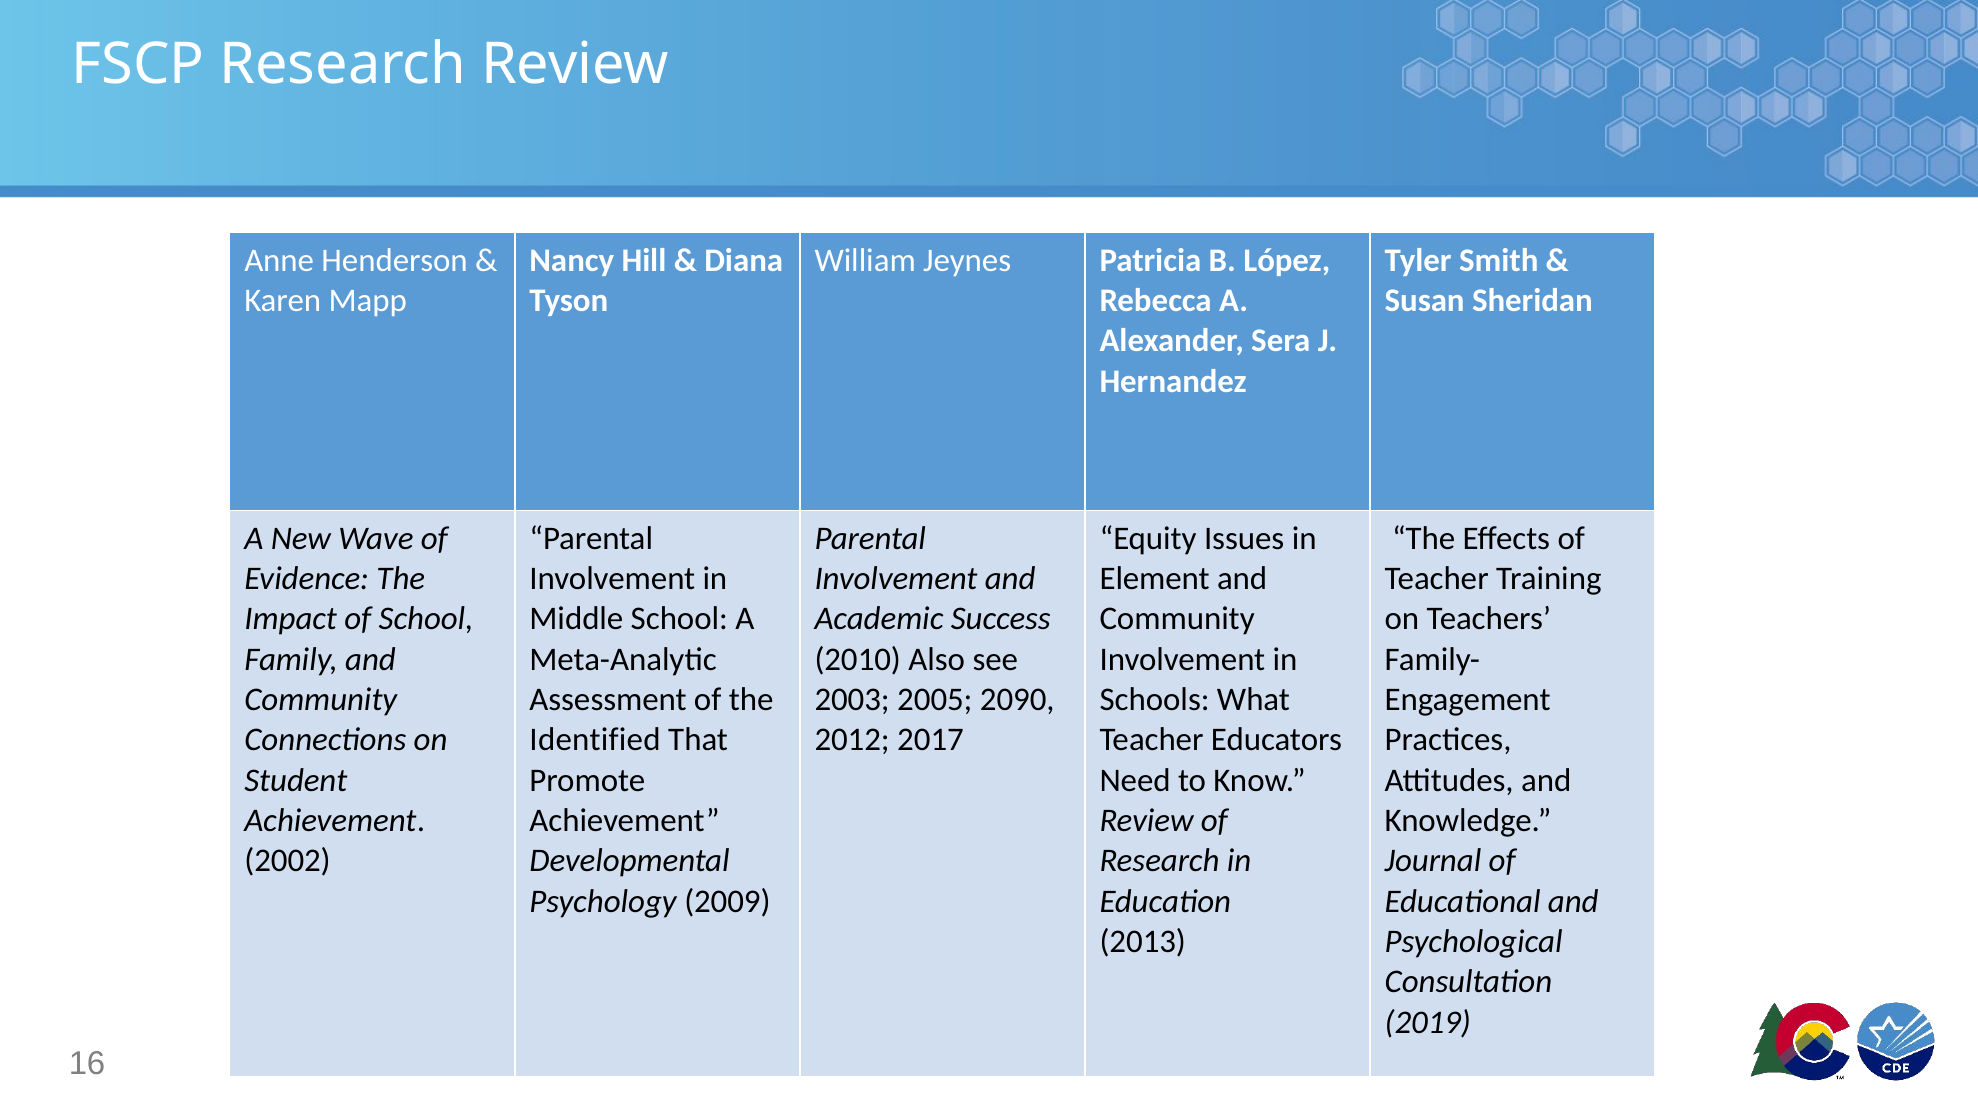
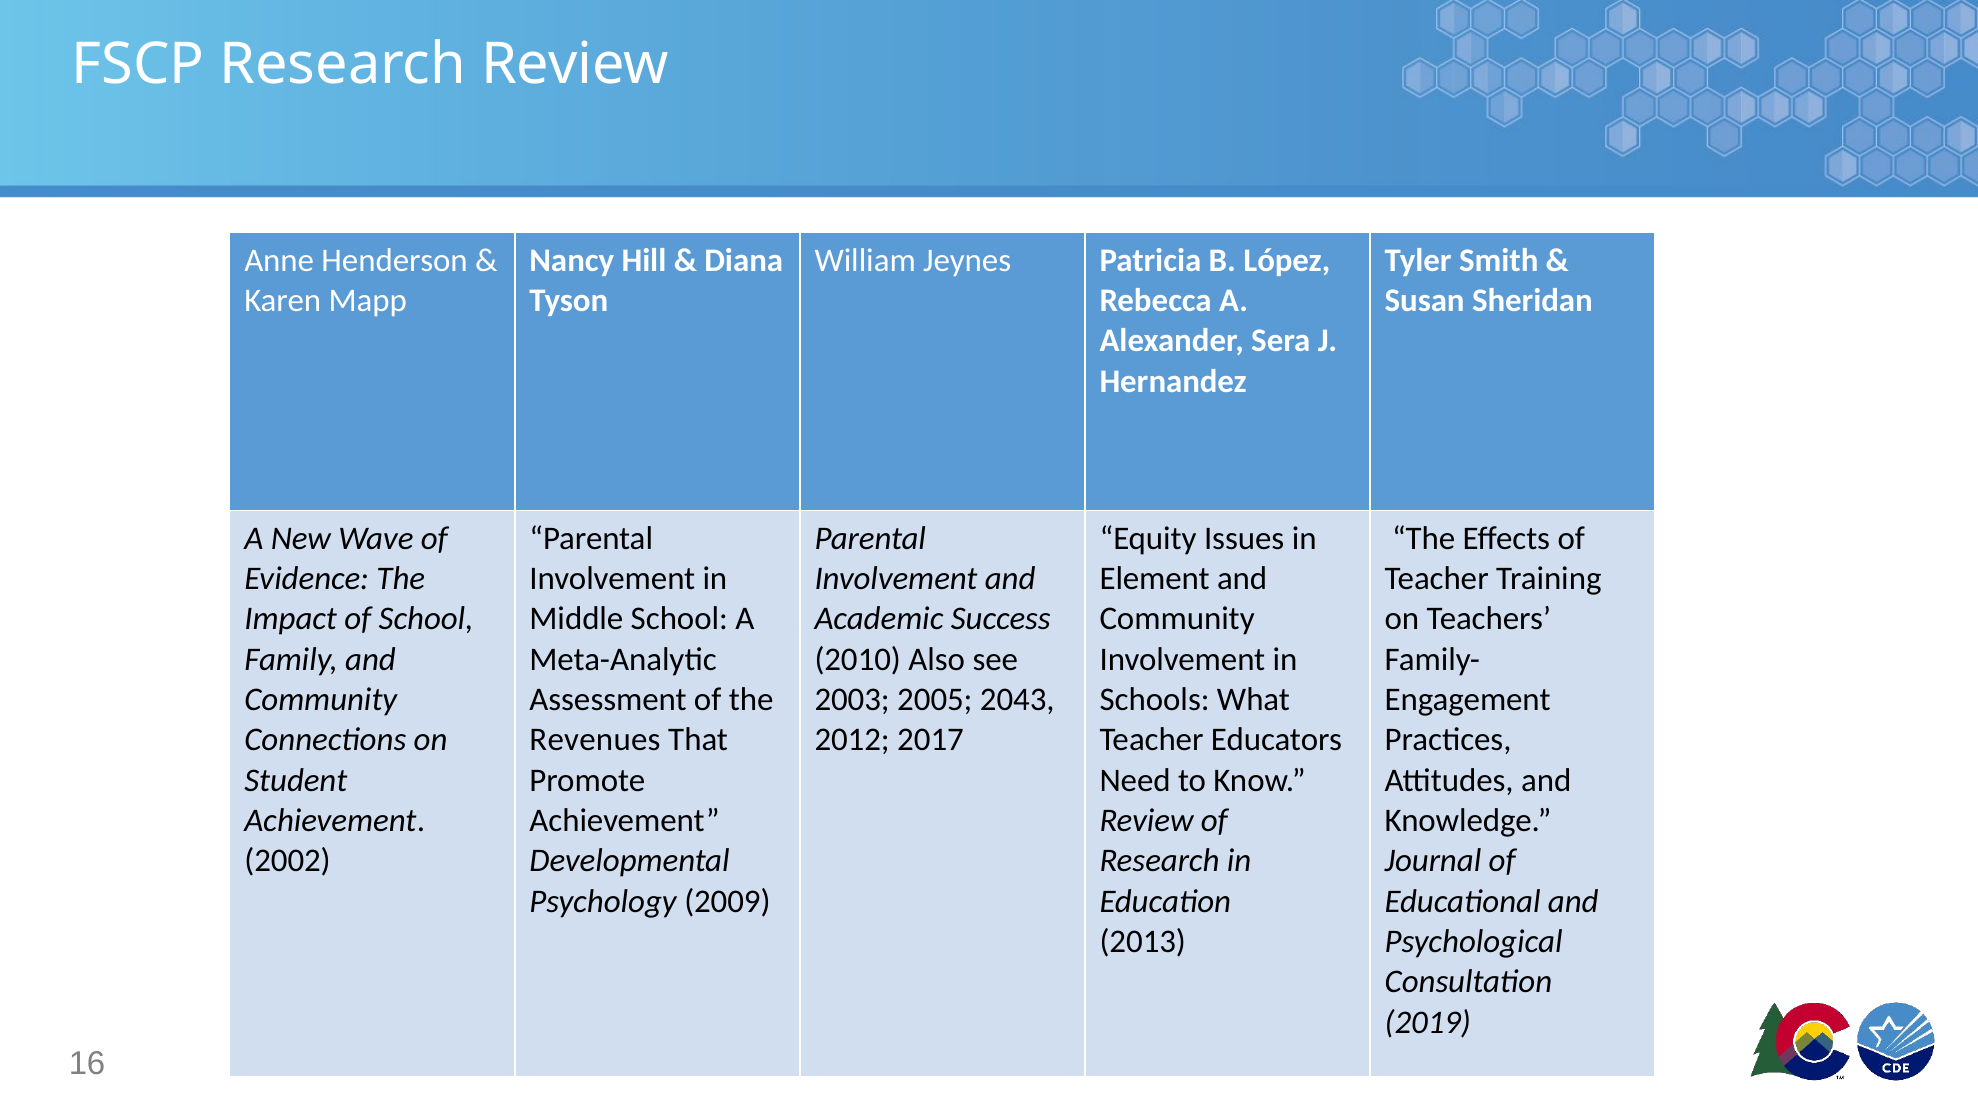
2090: 2090 -> 2043 (1017, 700)
Identified: Identified -> Revenues (595, 740)
